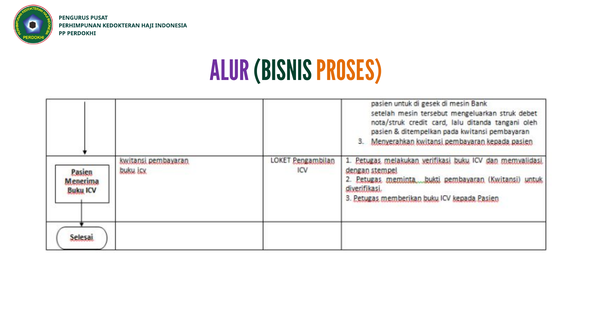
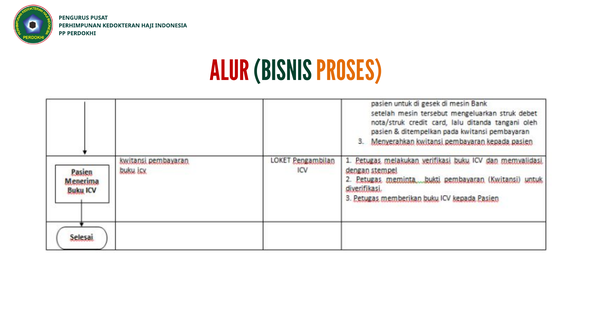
ALUR colour: purple -> red (229, 71)
